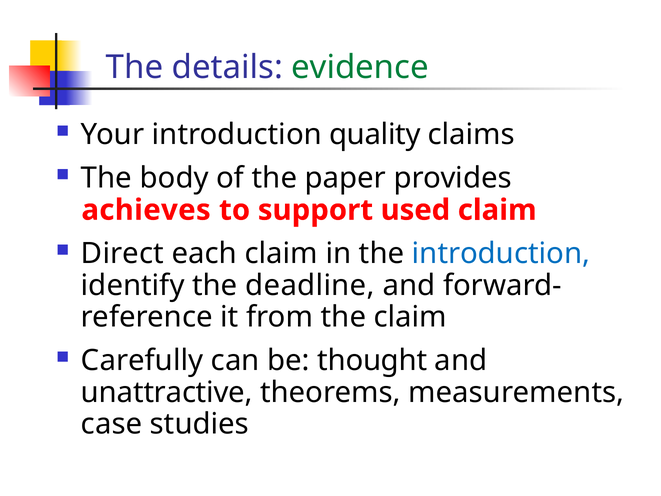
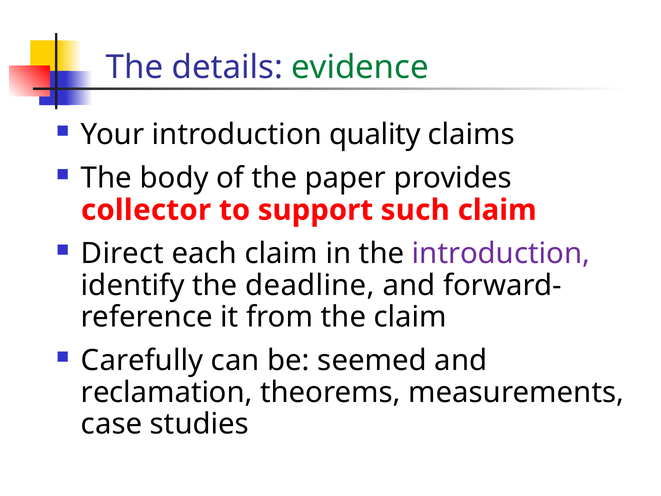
achieves: achieves -> collector (146, 210)
used: used -> such (415, 210)
introduction colour: blue -> purple (501, 253)
thought: thought -> seemed (372, 360)
unattractive: unattractive -> reclamation (167, 392)
